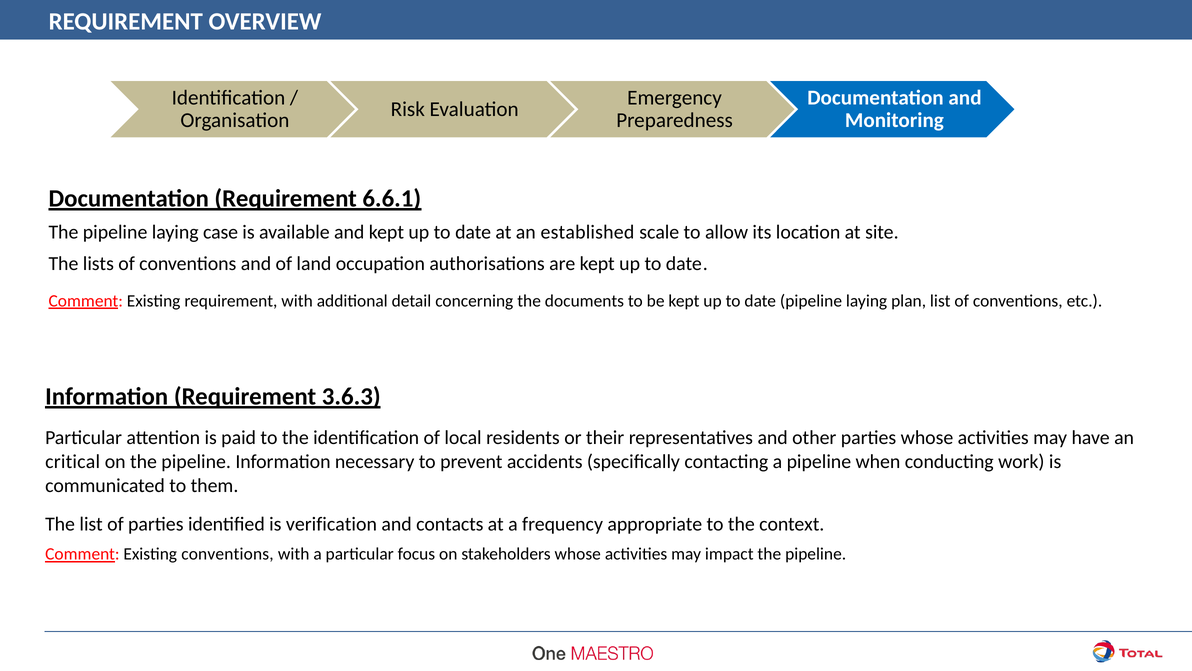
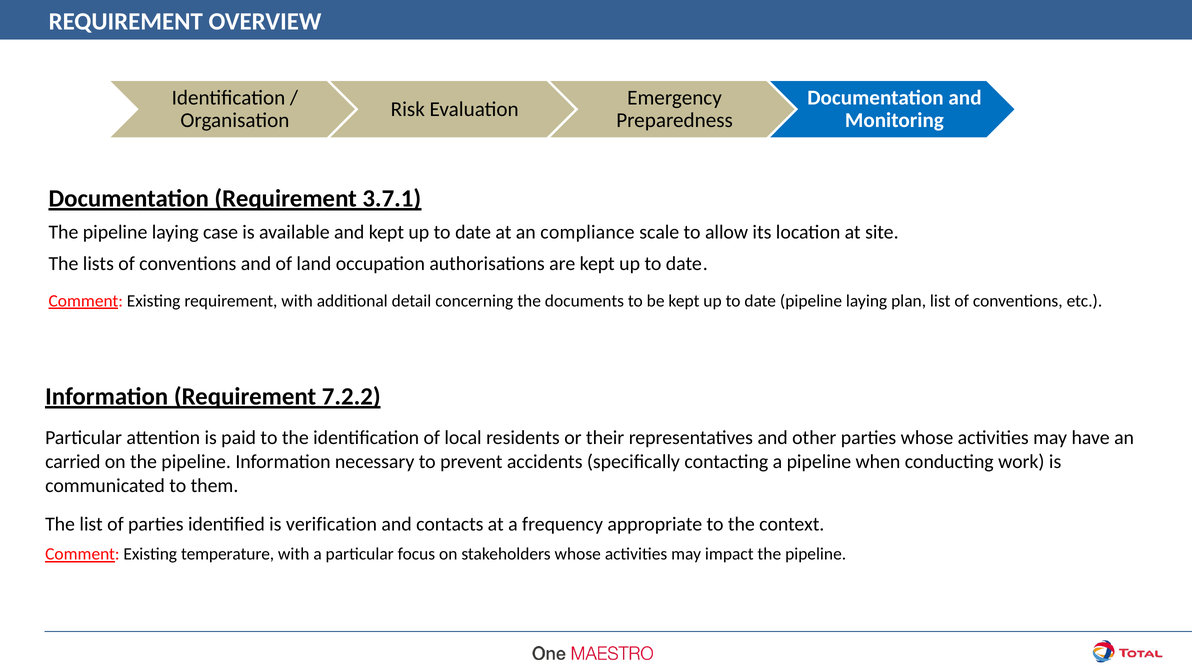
6.6.1: 6.6.1 -> 3.7.1 (392, 198)
established: established -> compliance (587, 232)
3.6.3: 3.6.3 -> 7.2.2 (351, 396)
critical: critical -> carried (73, 461)
Existing conventions: conventions -> temperature (228, 554)
